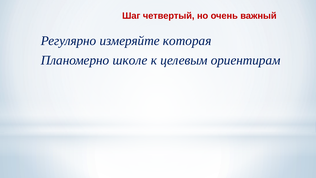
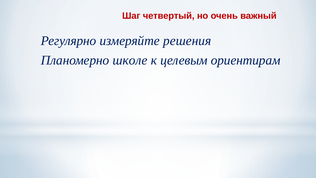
которая: которая -> решения (187, 41)
